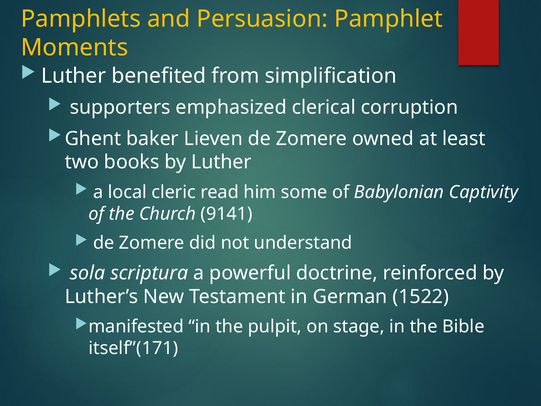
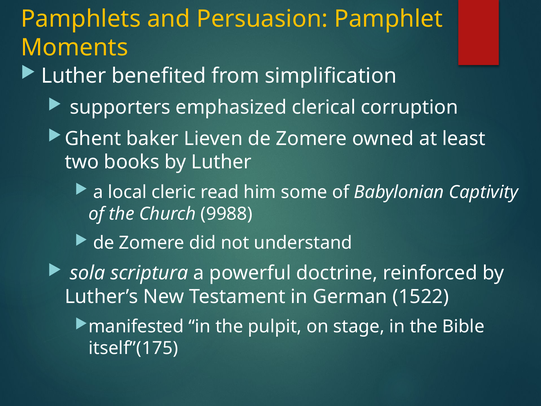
9141: 9141 -> 9988 (227, 214)
itself”(171: itself”(171 -> itself”(175 (133, 348)
